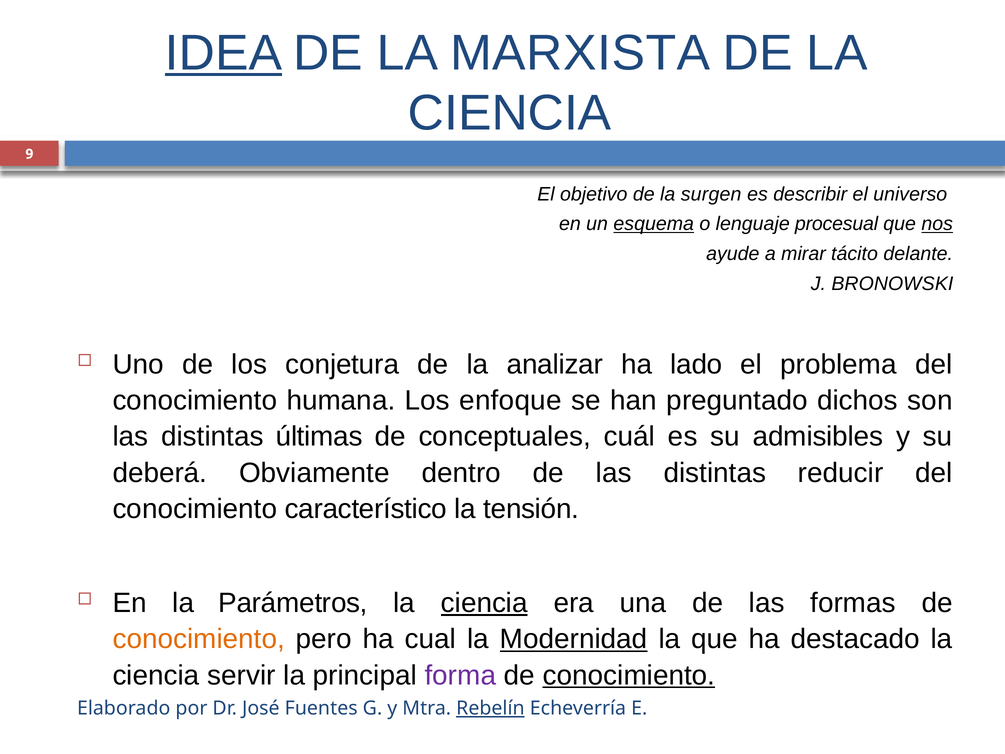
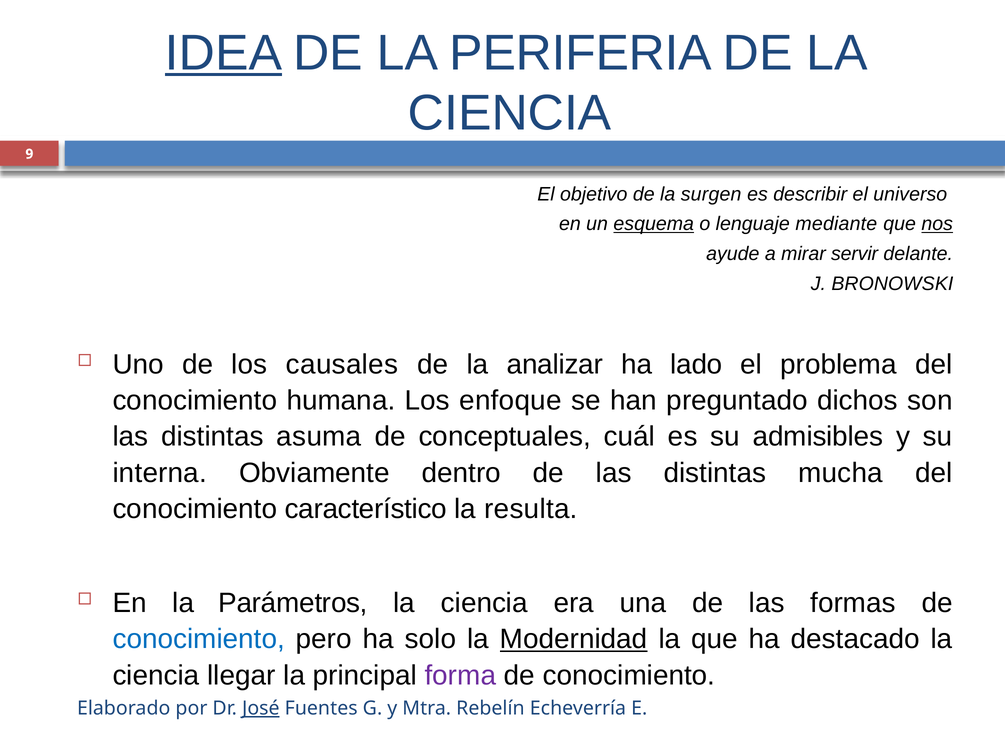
MARXISTA: MARXISTA -> PERIFERIA (581, 53)
procesual: procesual -> mediante (836, 224)
tácito: tácito -> servir (855, 254)
conjetura: conjetura -> causales (342, 364)
últimas: últimas -> asuma (319, 437)
deberá: deberá -> interna (160, 473)
reducir: reducir -> mucha (841, 473)
tensión: tensión -> resulta (531, 509)
ciencia underline: present -> none (484, 603)
conocimiento colour: orange -> blue (199, 639)
cual: cual -> solo (431, 639)
servir: servir -> llegar (241, 675)
conocimiento underline: present -> none (629, 675)
José underline: none -> present (261, 708)
Rebelín underline: present -> none (490, 708)
